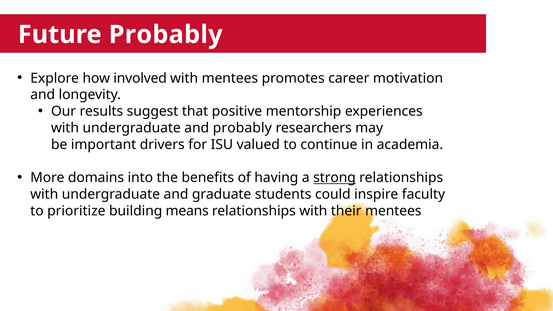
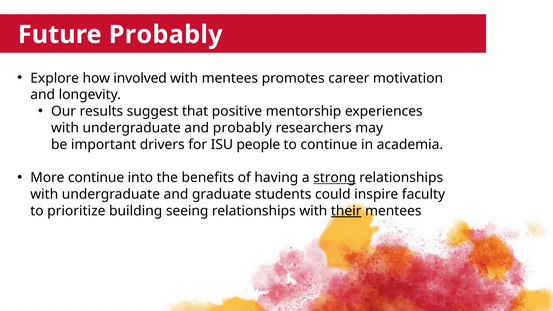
valued: valued -> people (258, 145)
More domains: domains -> continue (96, 178)
means: means -> seeing (187, 211)
their underline: none -> present (346, 211)
